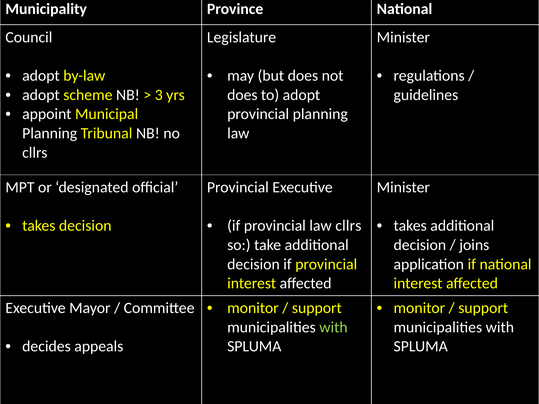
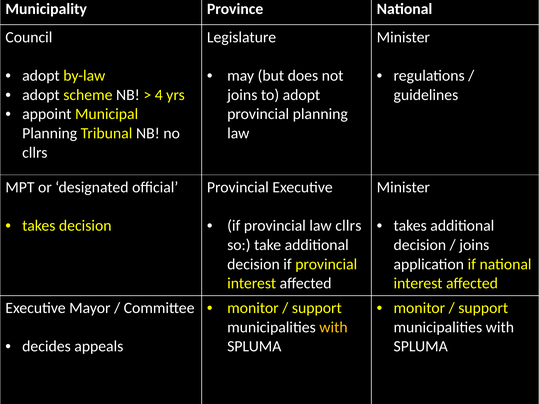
3: 3 -> 4 (159, 95)
does: does -> joins (242, 95)
with colour: light green -> yellow (333, 327)
